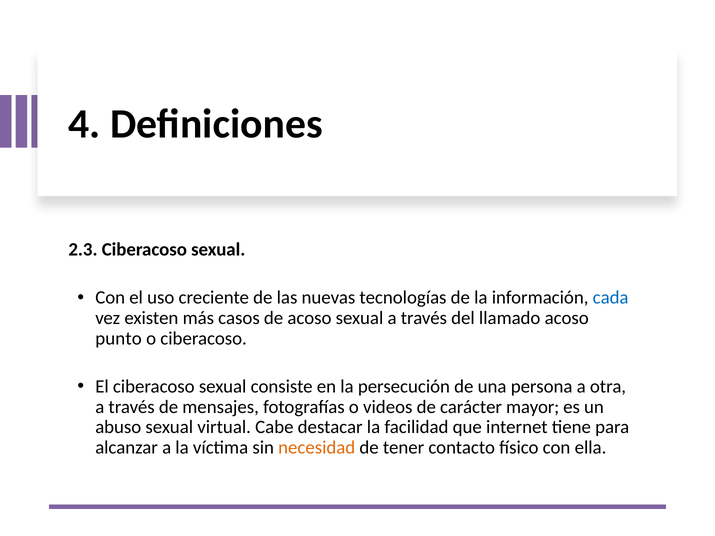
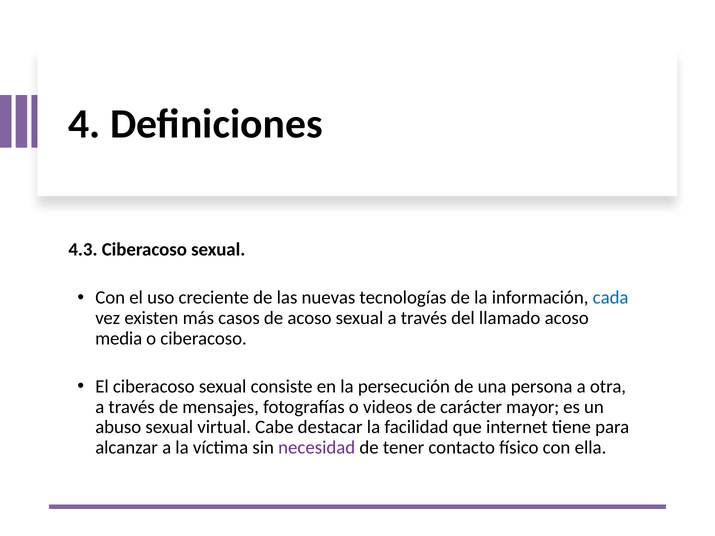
2.3: 2.3 -> 4.3 (83, 250)
punto: punto -> media (119, 338)
necesidad colour: orange -> purple (317, 448)
